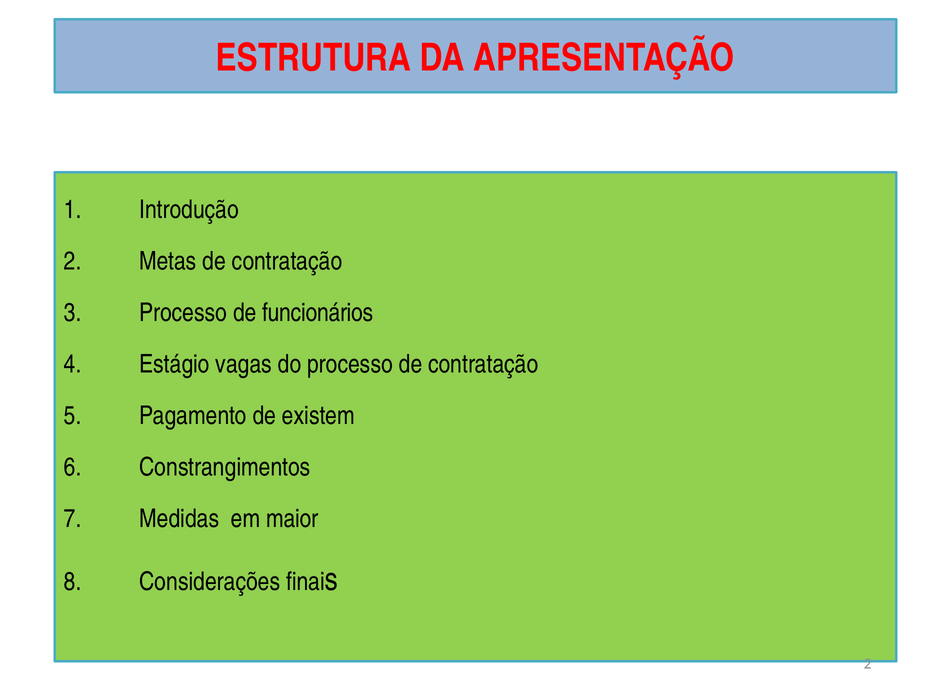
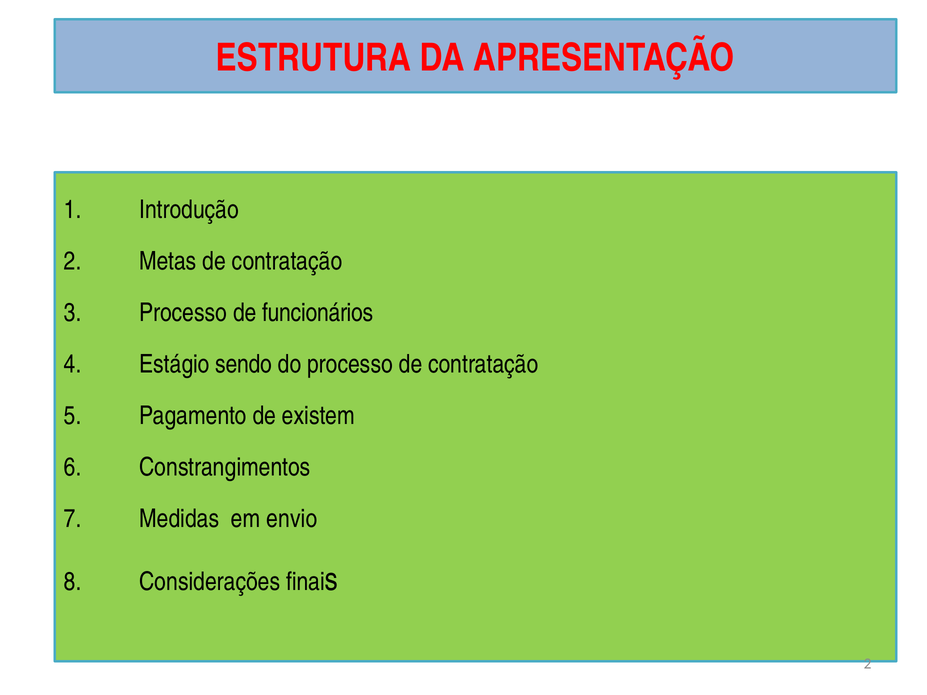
vagas: vagas -> sendo (244, 364)
maior: maior -> envio (292, 519)
